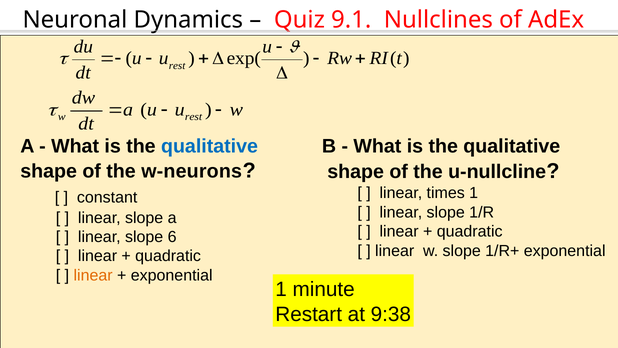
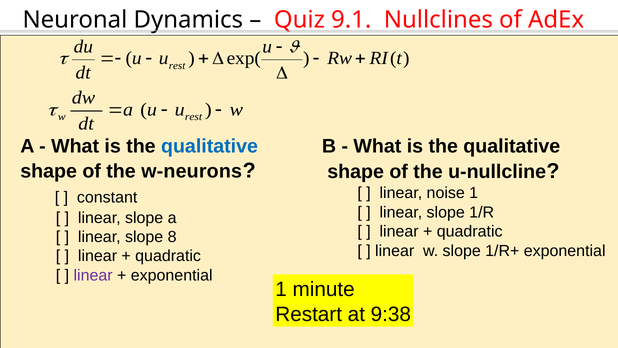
times: times -> noise (446, 193)
6: 6 -> 8 (172, 237)
linear colour: orange -> purple (93, 275)
